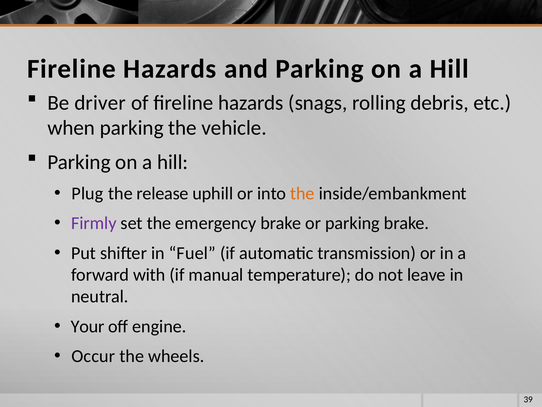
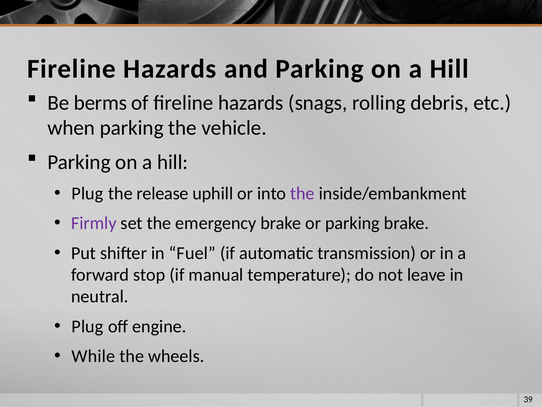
driver: driver -> berms (100, 103)
the colour: orange -> purple (302, 193)
with: with -> stop (149, 275)
Your: Your -> Plug (87, 326)
Occur: Occur -> While (93, 356)
